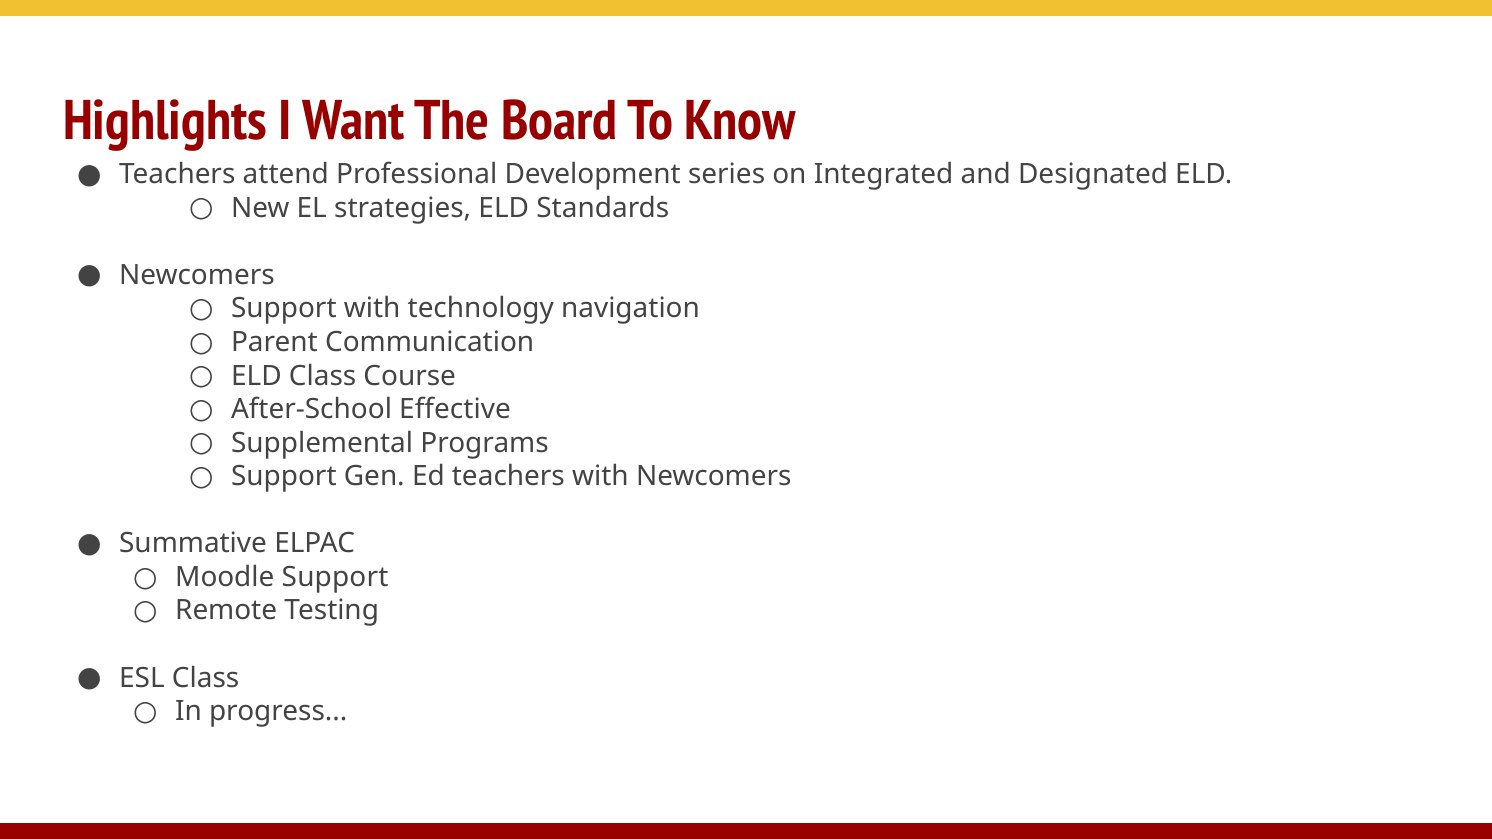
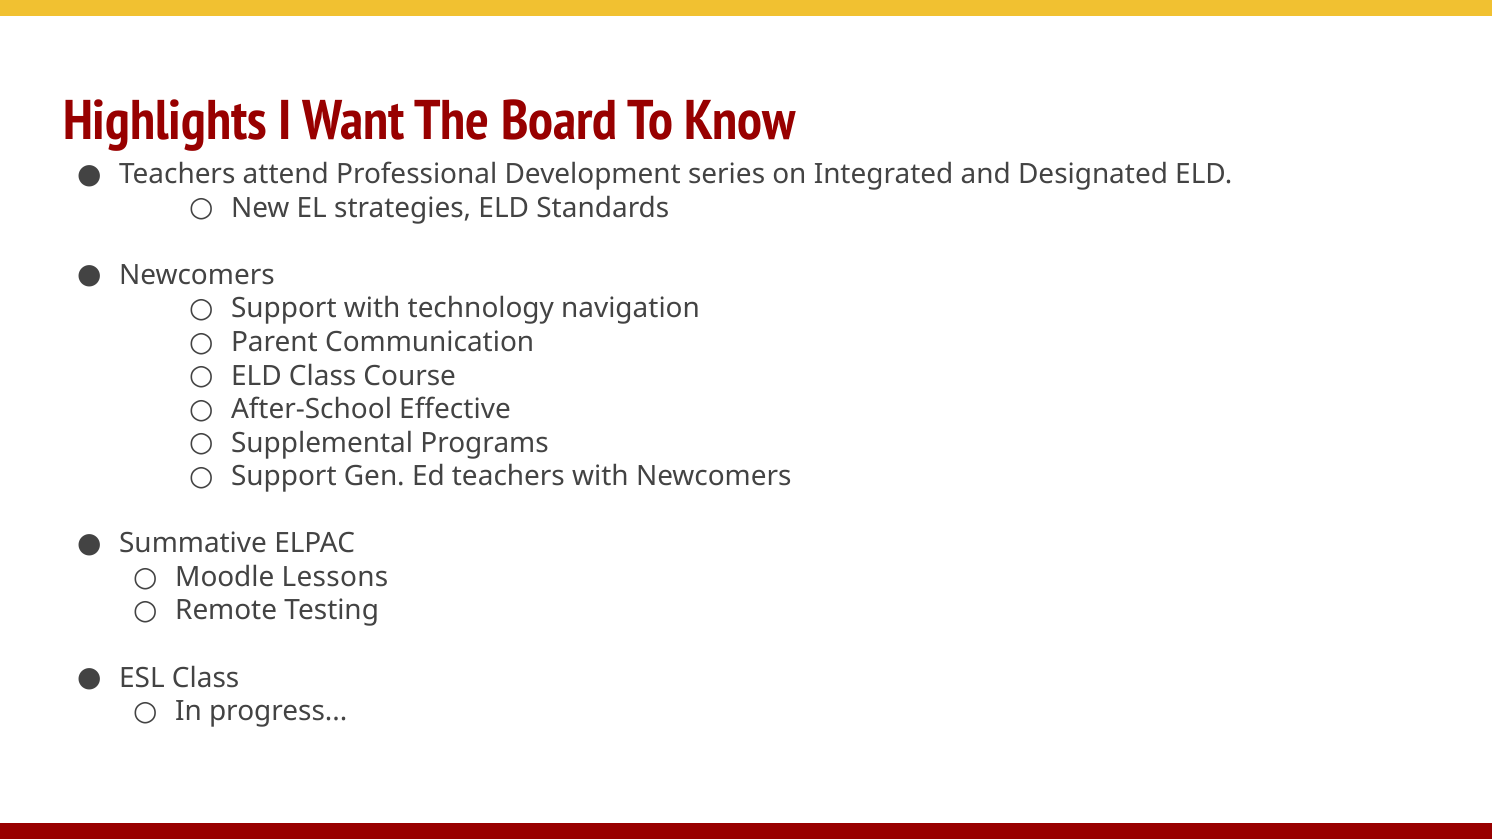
Moodle Support: Support -> Lessons (335, 577)
